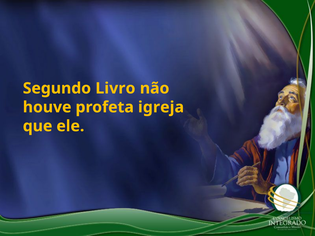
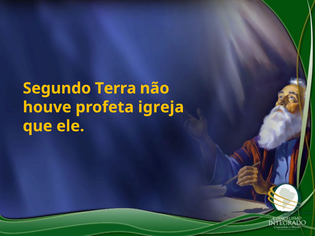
Livro: Livro -> Terra (116, 88)
